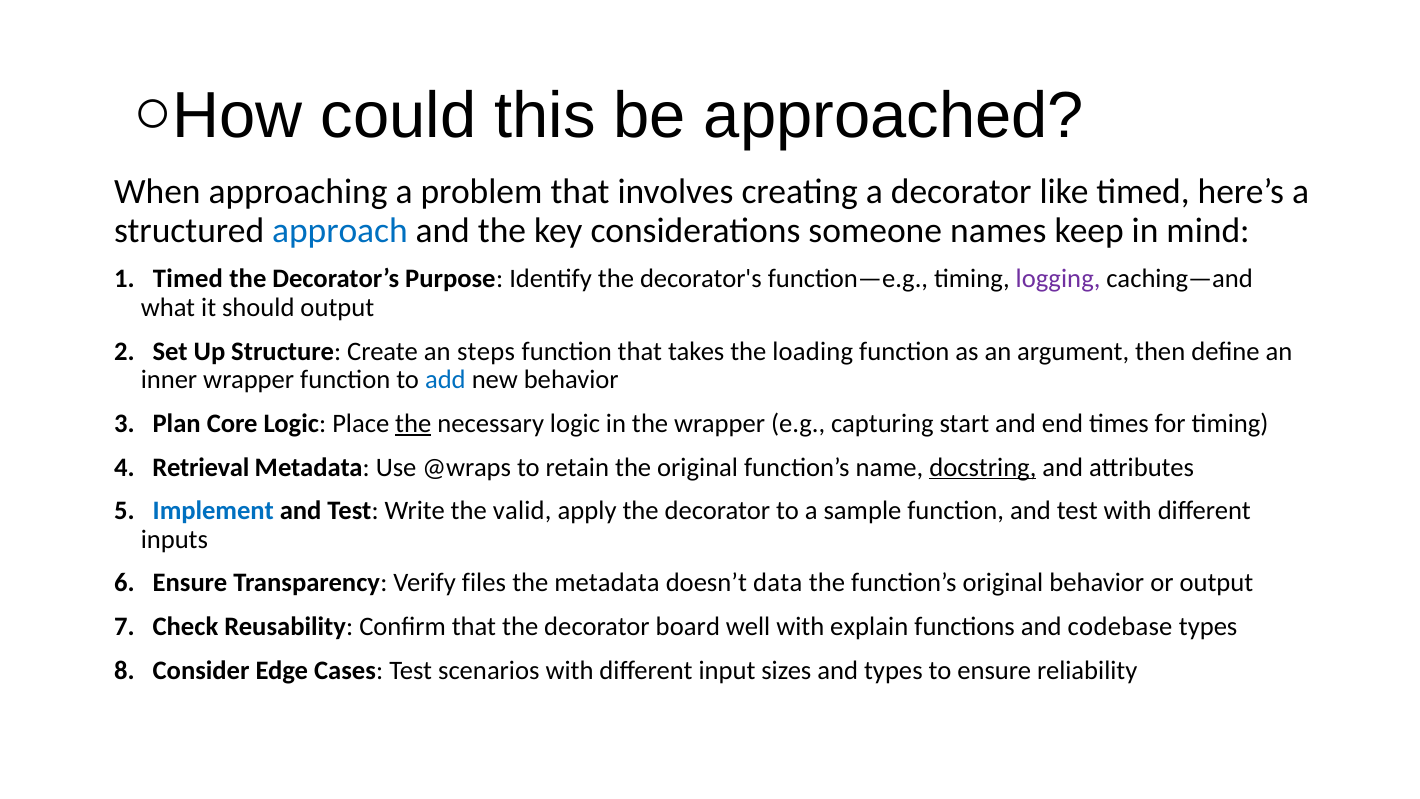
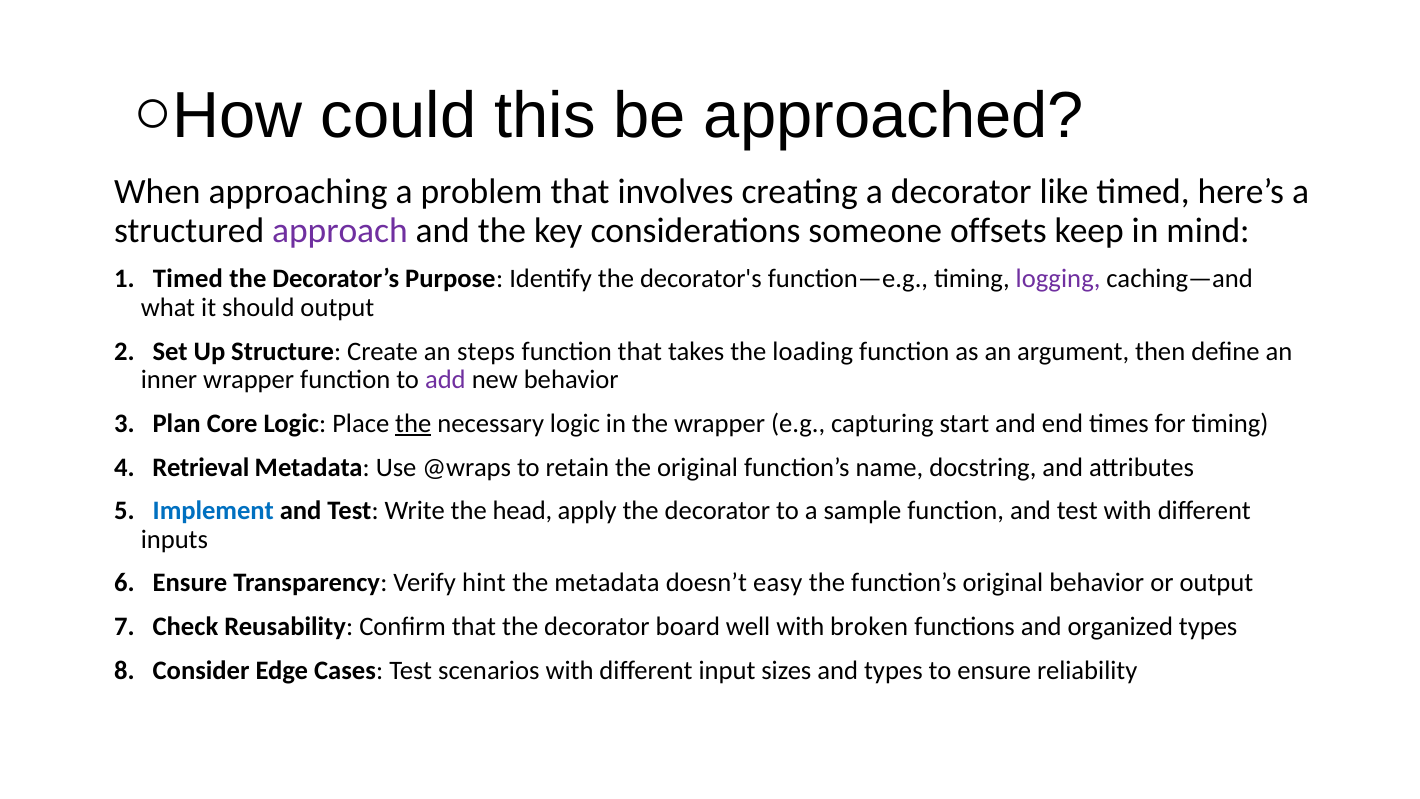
approach colour: blue -> purple (340, 230)
names: names -> offsets (998, 230)
add colour: blue -> purple (445, 380)
docstring underline: present -> none (983, 467)
valid: valid -> head (522, 511)
files: files -> hint (484, 583)
data: data -> easy (778, 583)
explain: explain -> broken (869, 627)
codebase: codebase -> organized (1120, 627)
